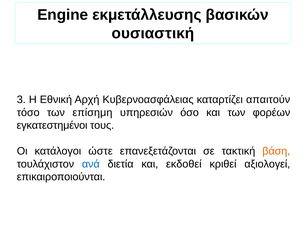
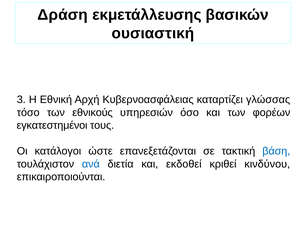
Engine: Engine -> Δράση (63, 15)
απαιτούν: απαιτούν -> γλώσσας (268, 100)
επίσημη: επίσημη -> εθνικούς (92, 113)
βάση colour: orange -> blue (276, 151)
αξιολογεί: αξιολογεί -> κινδύνου (267, 164)
